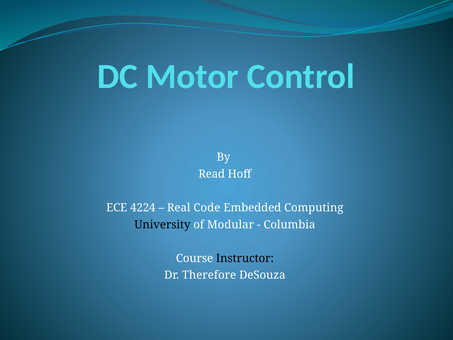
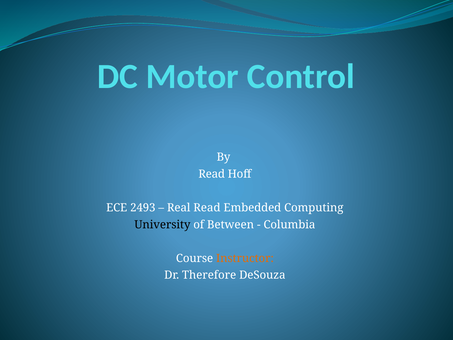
4224: 4224 -> 2493 (143, 208)
Real Code: Code -> Read (207, 208)
Modular: Modular -> Between (231, 224)
Instructor colour: black -> orange (245, 258)
